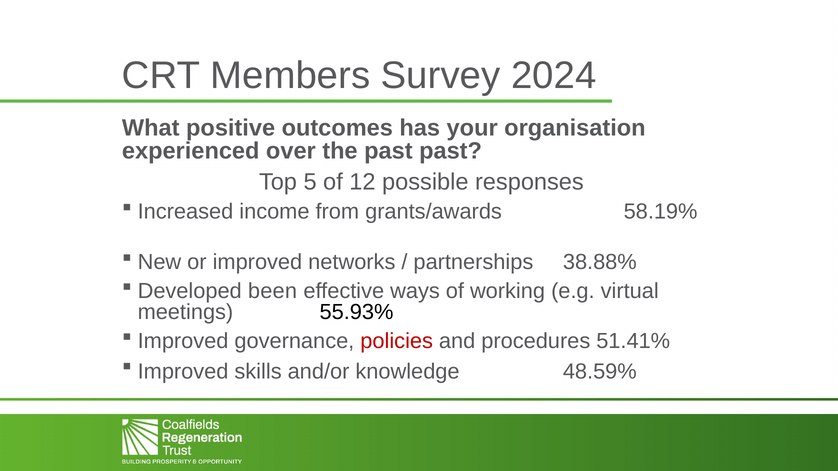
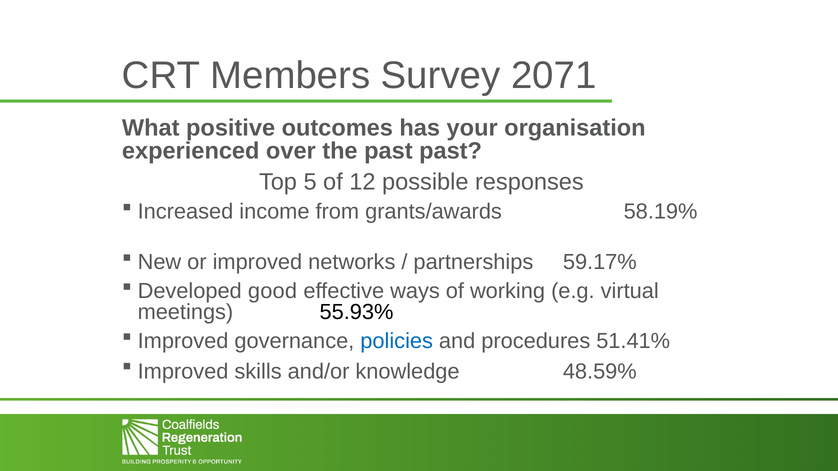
2024: 2024 -> 2071 (554, 75)
38.88%: 38.88% -> 59.17% (600, 262)
been: been -> good (273, 291)
policies colour: red -> blue (397, 341)
